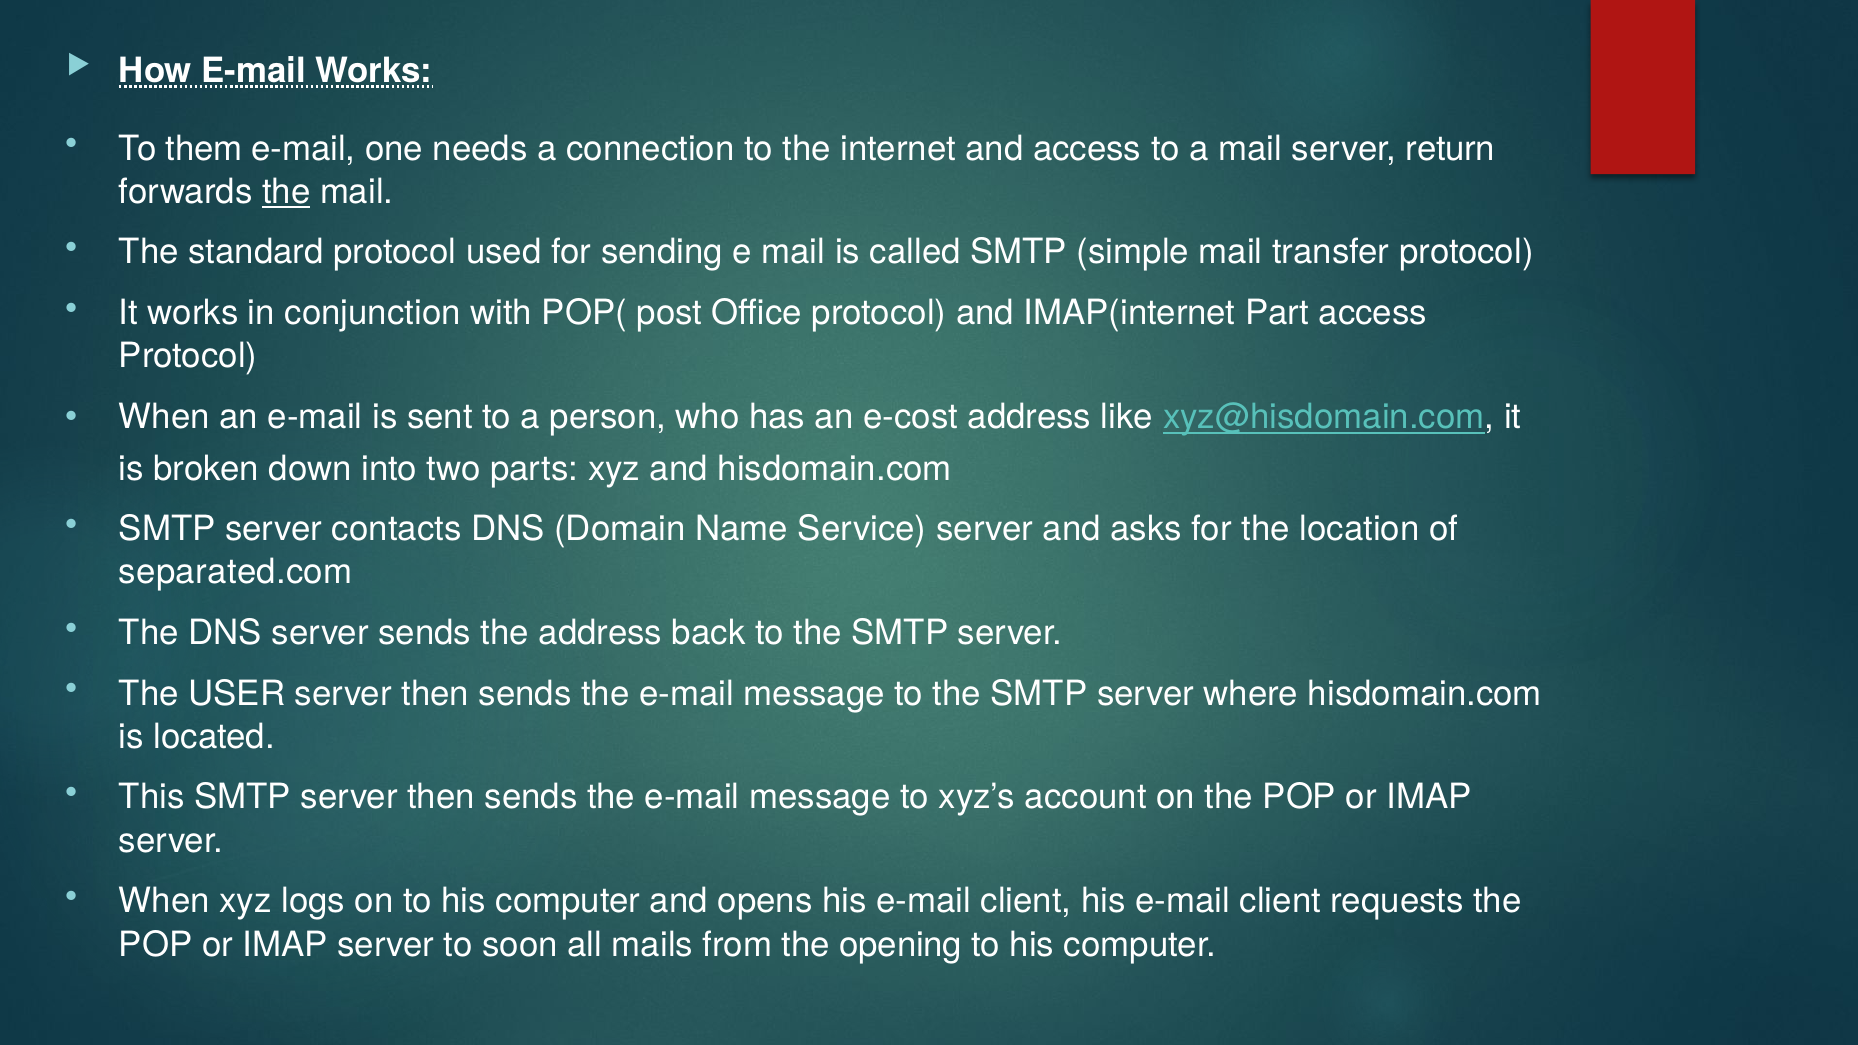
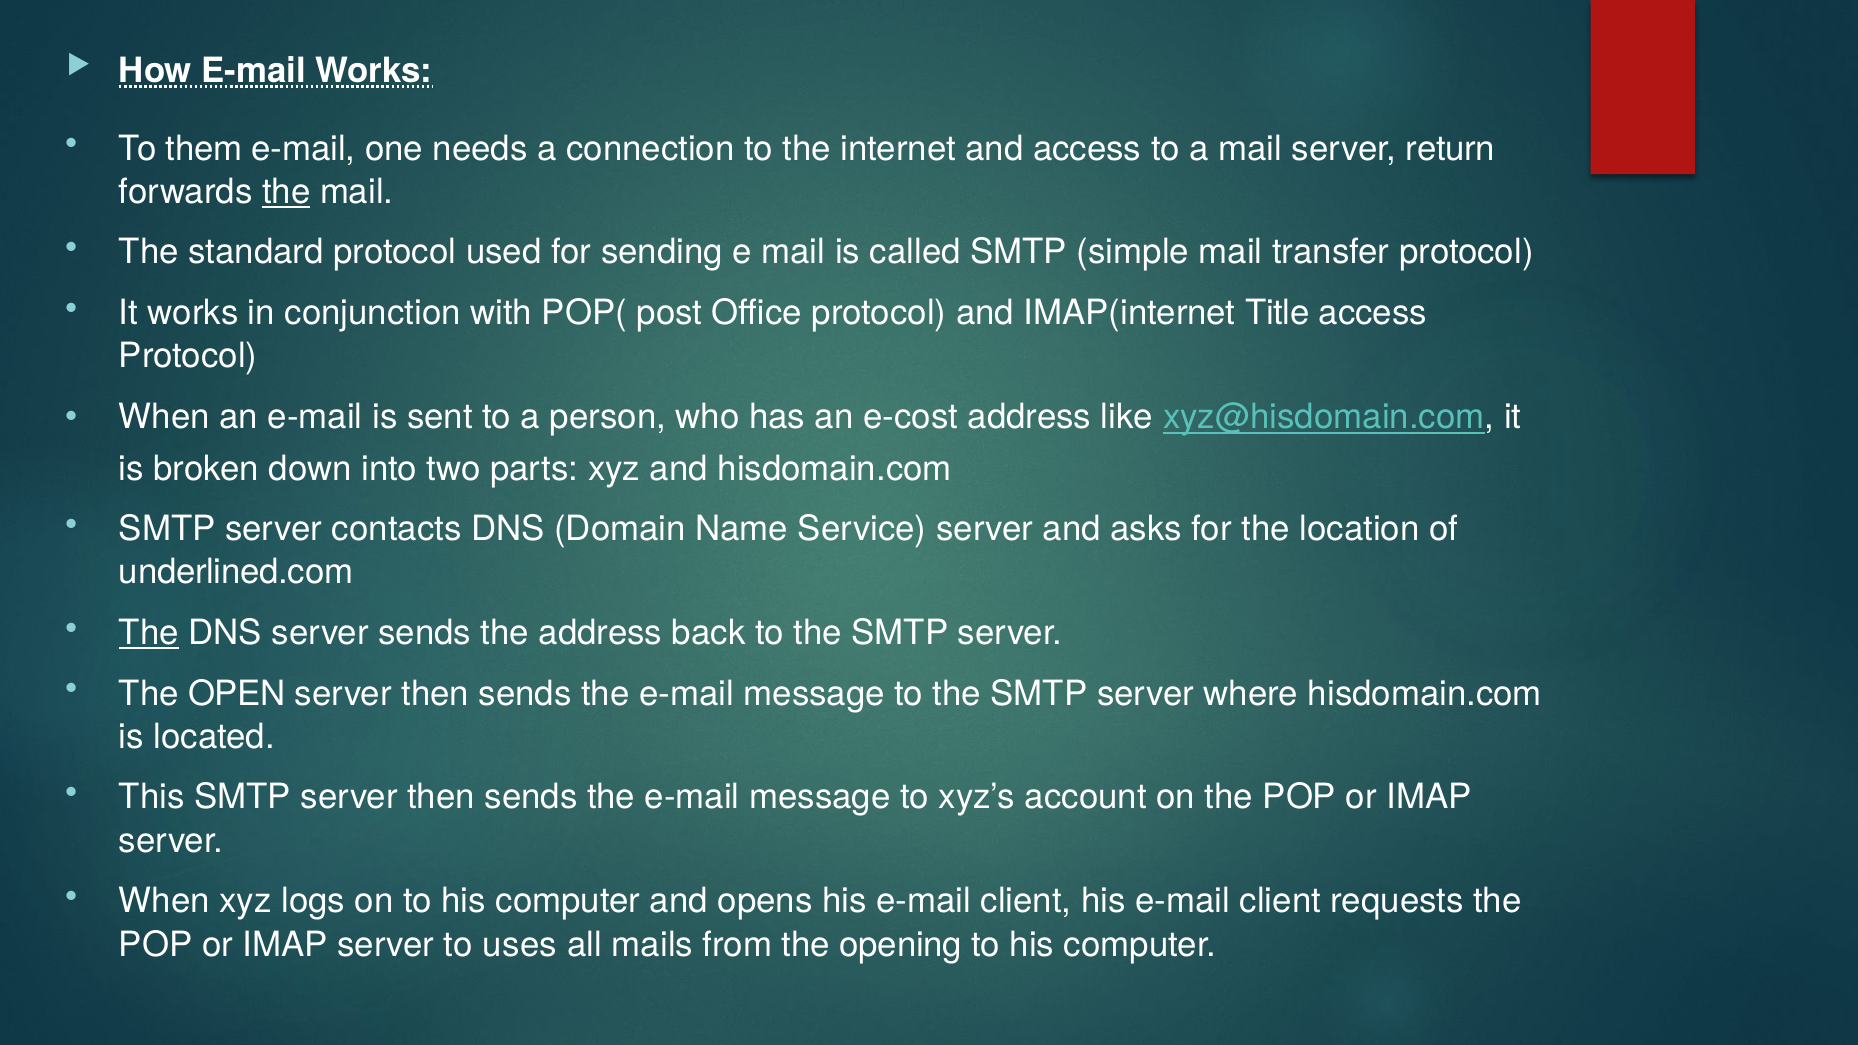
Part: Part -> Title (1277, 313)
separated.com: separated.com -> underlined.com (236, 572)
The underline: none -> present (149, 633)
USER: USER -> OPEN (237, 694)
soon: soon -> uses (520, 945)
